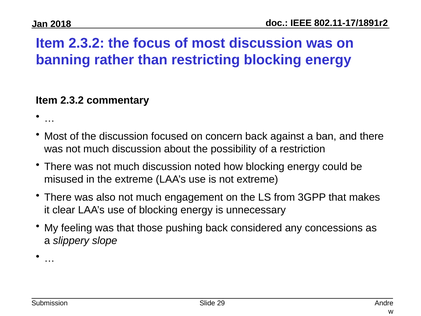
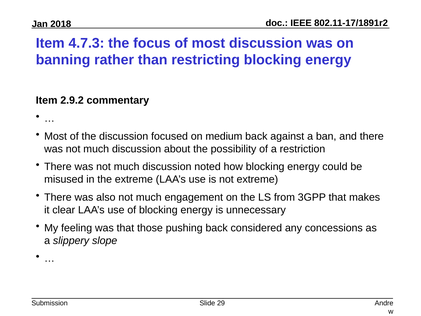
2.3.2: 2.3.2 -> 4.7.3 (86, 43)
2.3.2: 2.3.2 -> 2.9.2 (72, 100)
concern: concern -> medium (224, 136)
